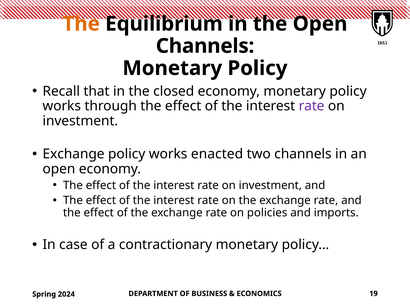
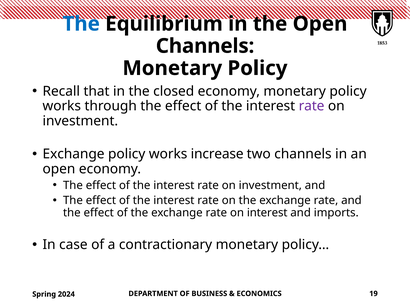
The colour: orange -> blue (81, 24)
enacted: enacted -> increase (217, 154)
on policies: policies -> interest (267, 212)
